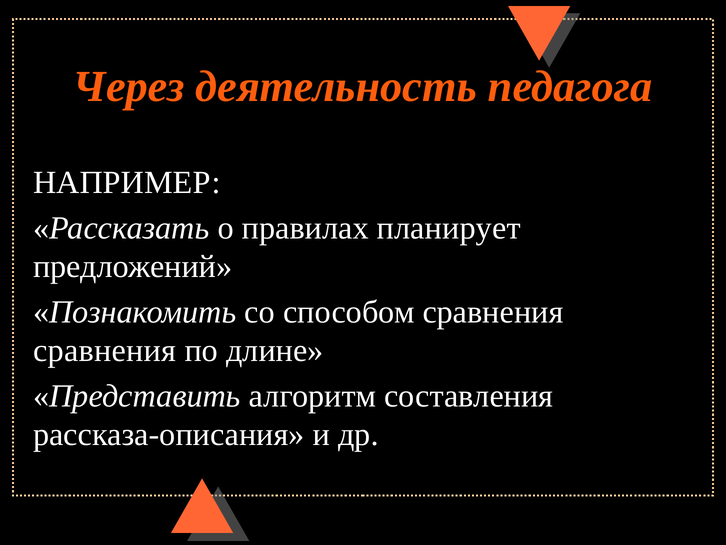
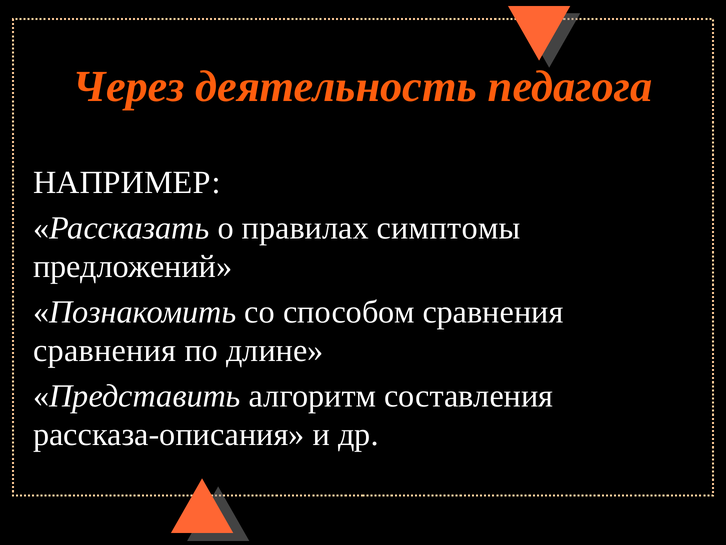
планирует: планирует -> симптомы (449, 228)
